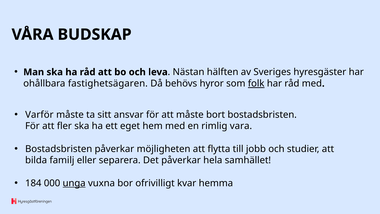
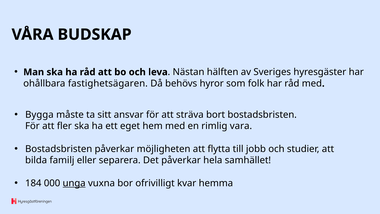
folk underline: present -> none (256, 83)
Varför: Varför -> Bygga (39, 115)
att måste: måste -> sträva (190, 115)
